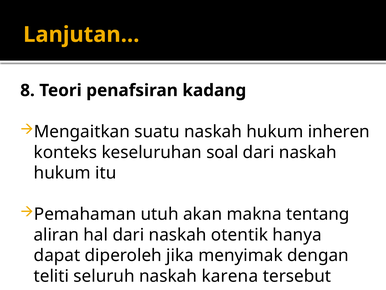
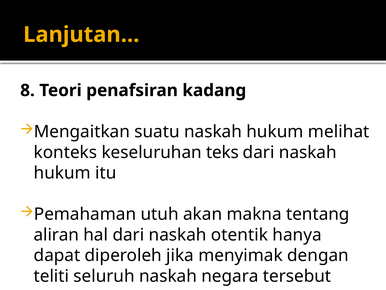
inheren: inheren -> melihat (339, 131)
soal: soal -> teks (222, 152)
karena: karena -> negara (230, 276)
